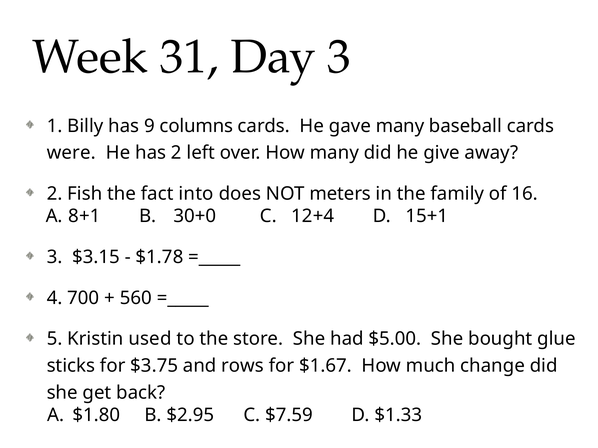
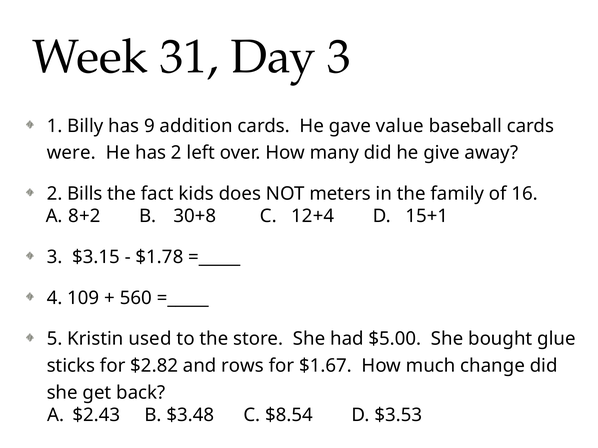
columns: columns -> addition (196, 126)
gave many: many -> value (400, 126)
Fish: Fish -> Bills (85, 194)
into: into -> kids (196, 194)
8+1: 8+1 -> 8+2 (84, 216)
30+0: 30+0 -> 30+8 (195, 216)
700: 700 -> 109 (83, 298)
$3.75: $3.75 -> $2.82 (154, 366)
$1.80: $1.80 -> $2.43 (96, 415)
$2.95: $2.95 -> $3.48 (190, 415)
$7.59: $7.59 -> $8.54 (289, 415)
$1.33: $1.33 -> $3.53 (398, 415)
